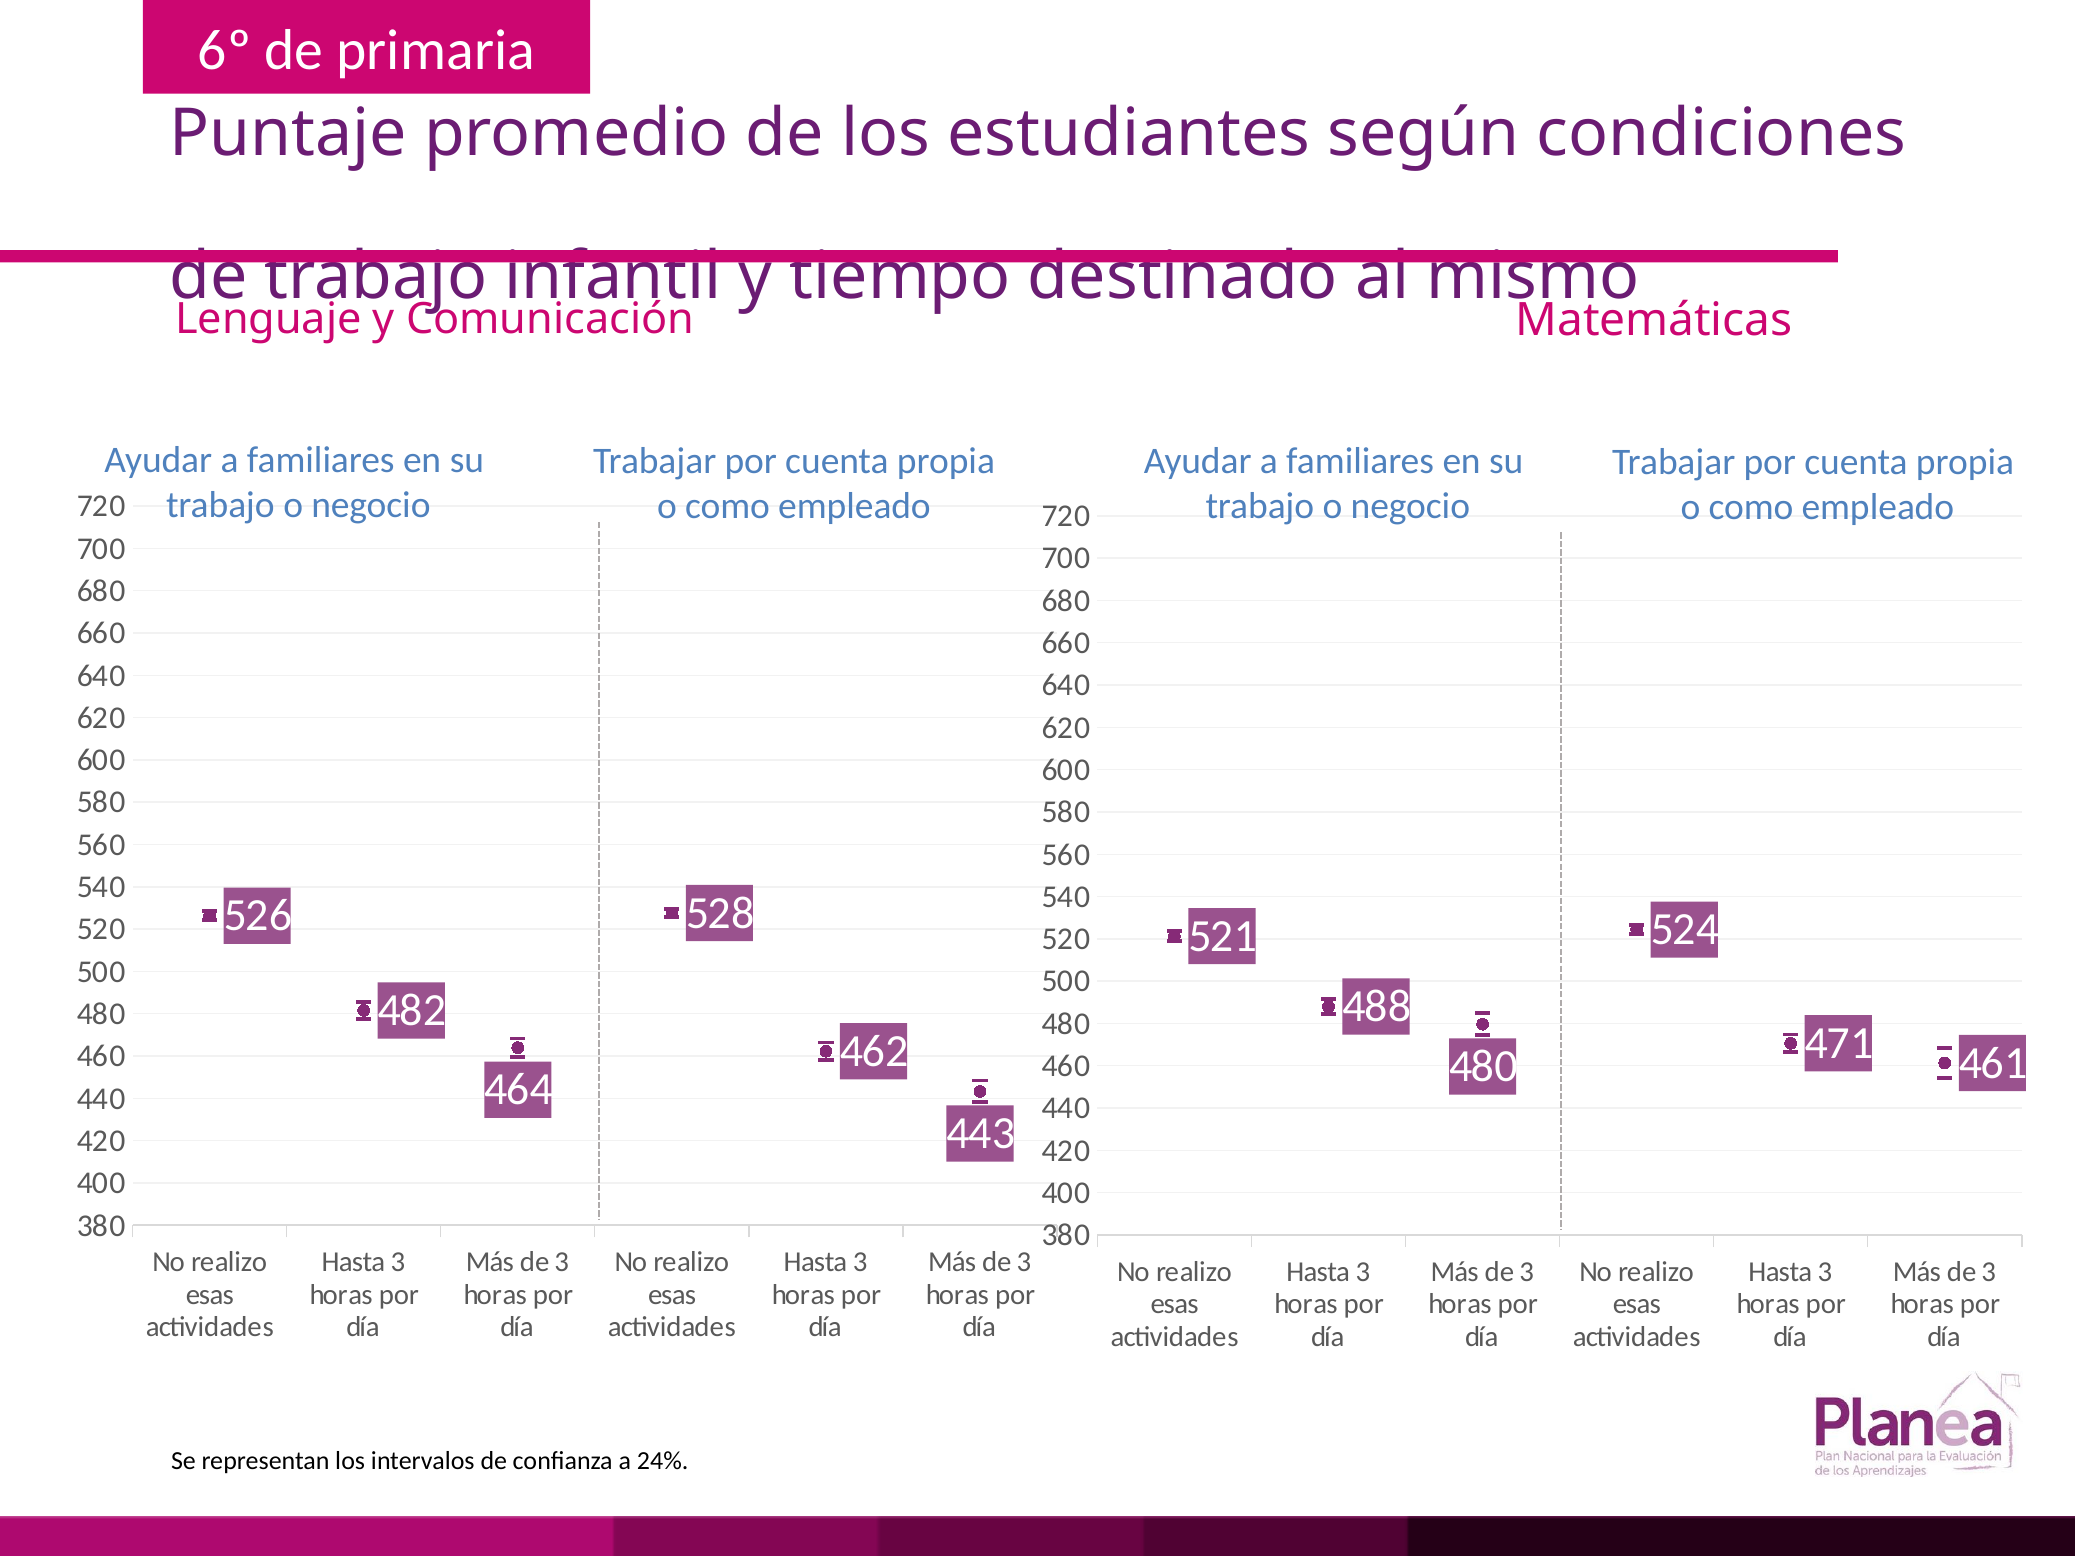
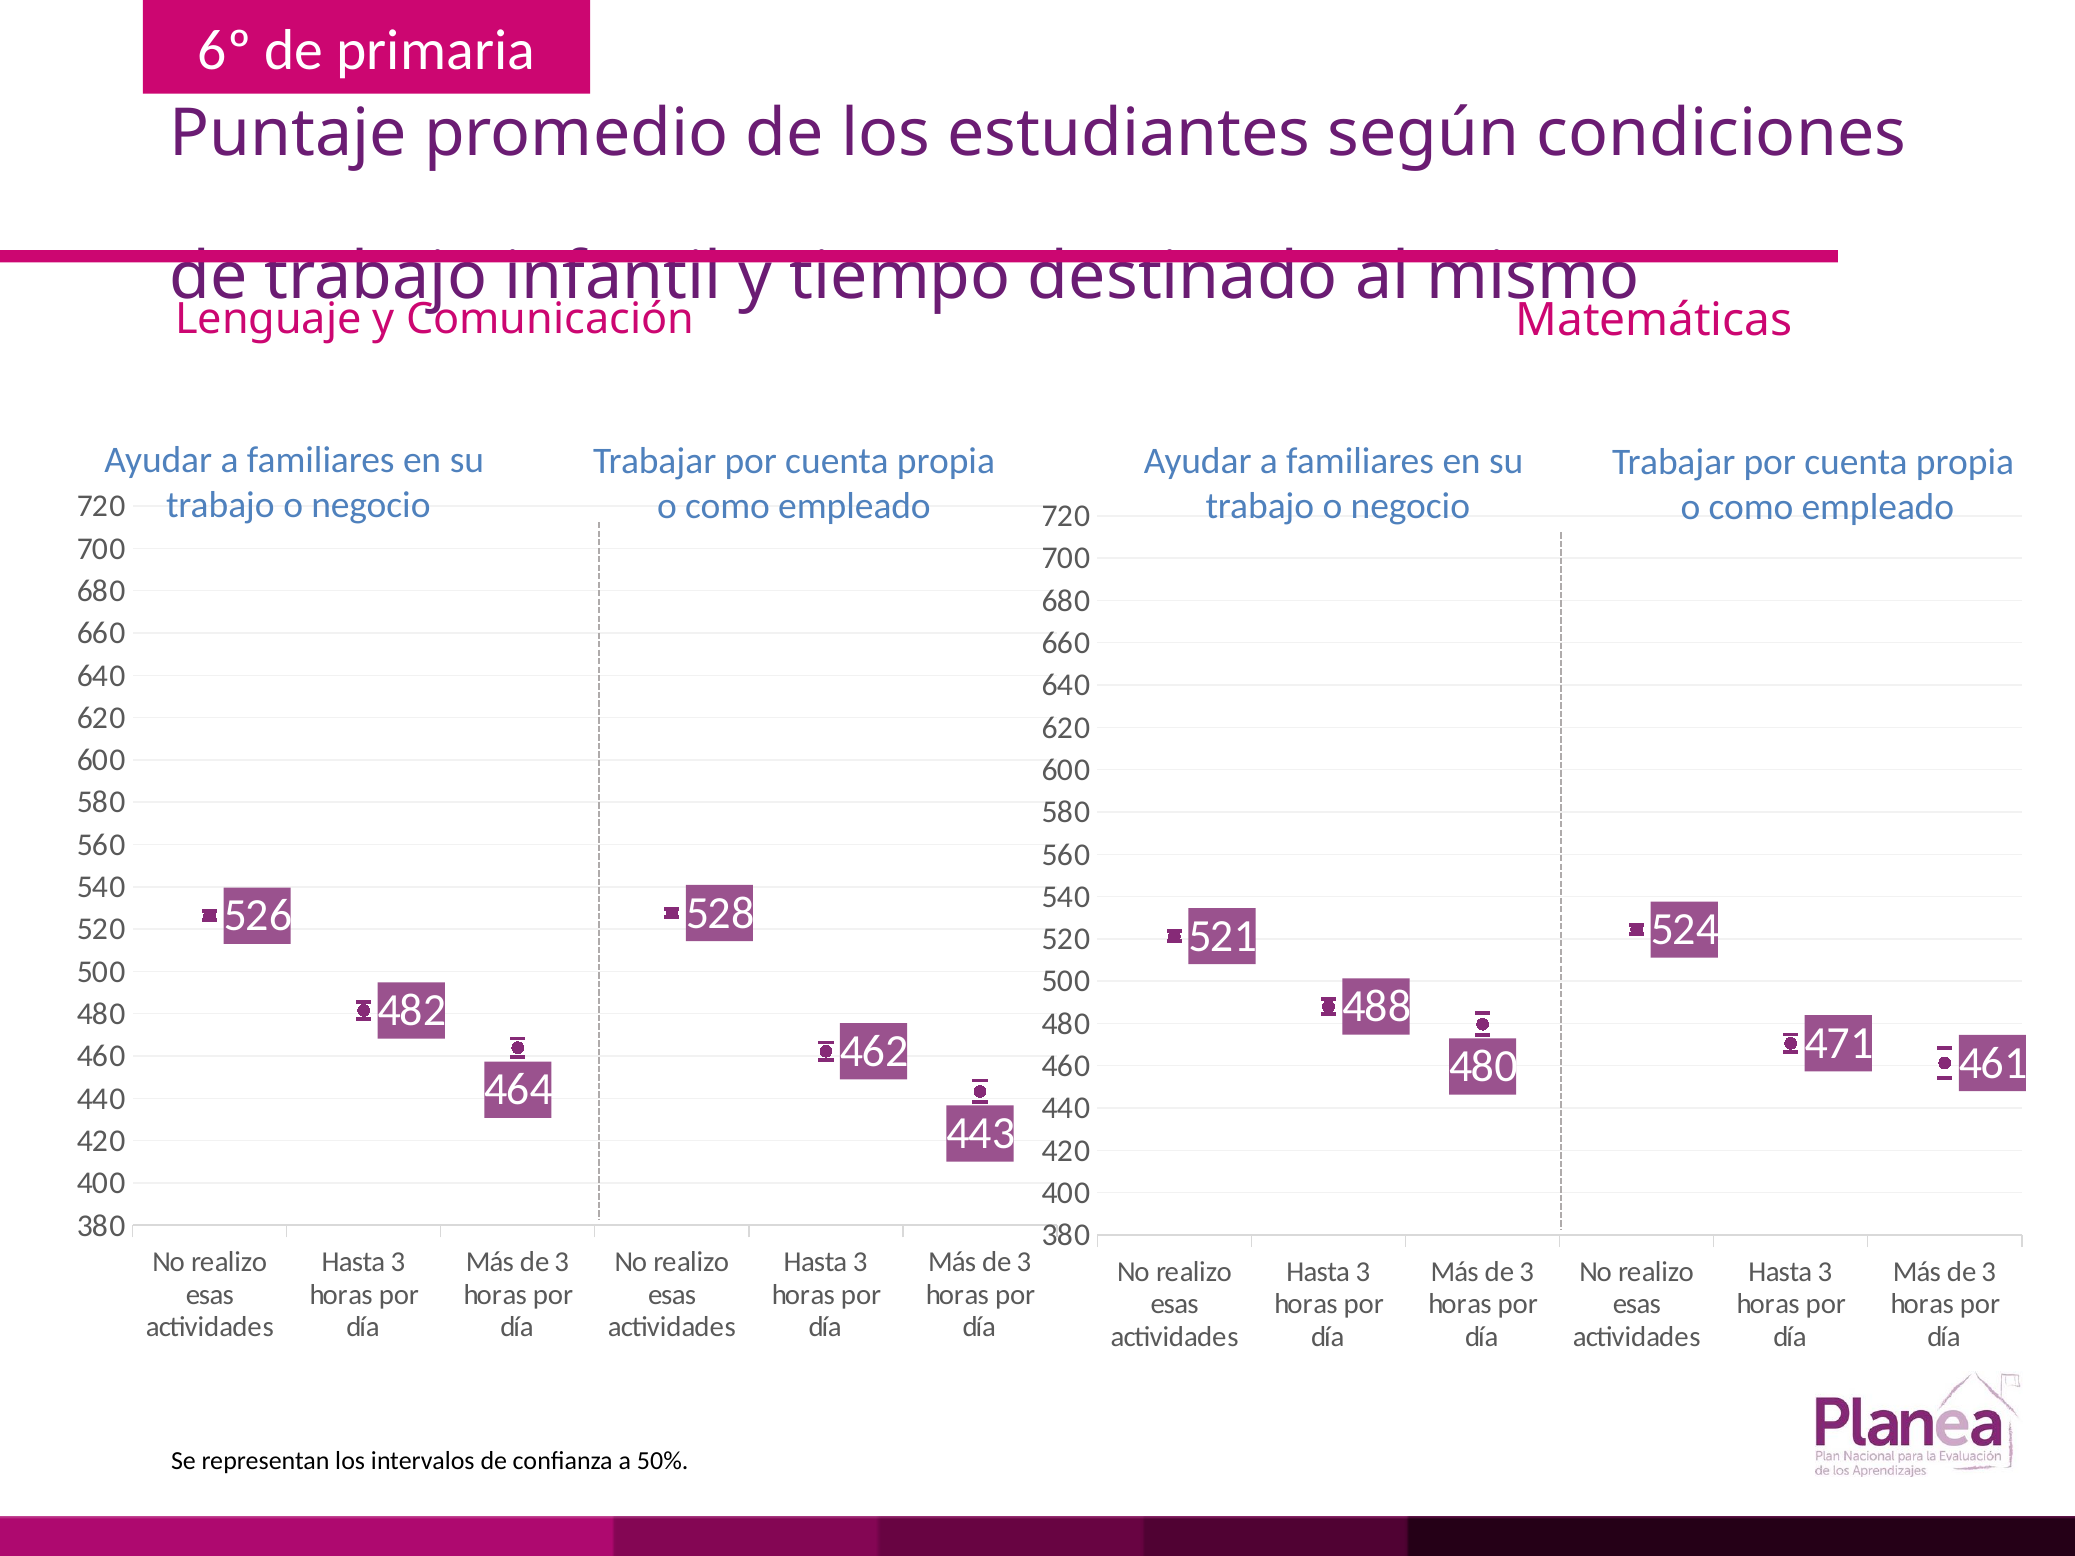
24%: 24% -> 50% (663, 1461)
